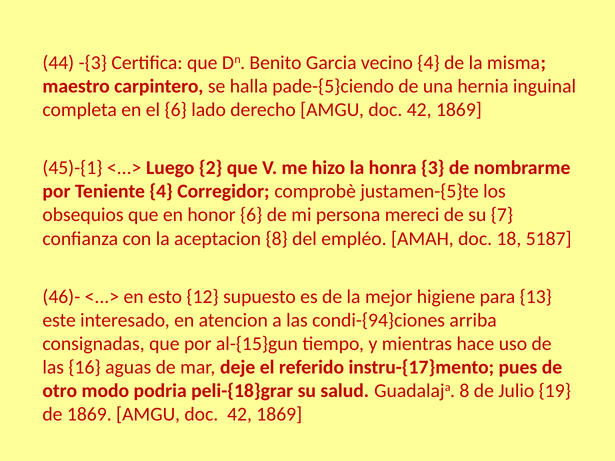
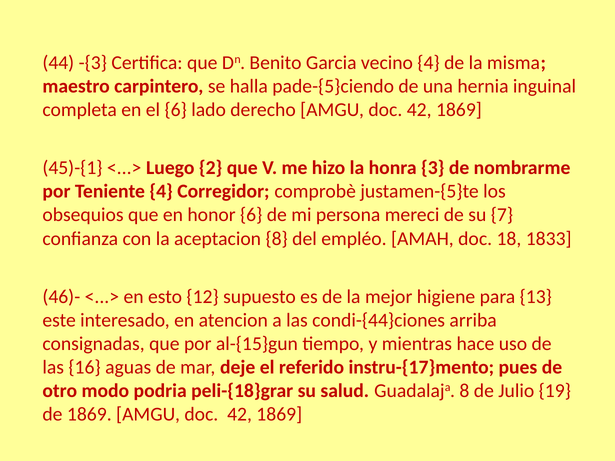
5187: 5187 -> 1833 (549, 239)
condi-{94}ciones: condi-{94}ciones -> condi-{44}ciones (379, 320)
